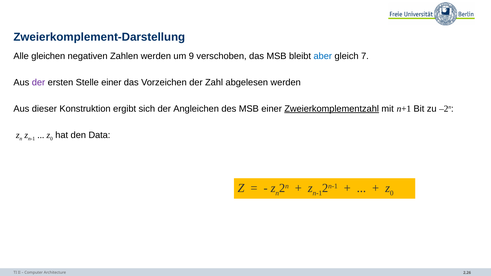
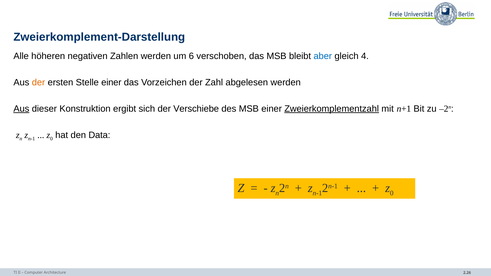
gleichen: gleichen -> höheren (48, 56)
9: 9 -> 6 (191, 56)
7: 7 -> 4 (365, 56)
der colour: purple -> orange (38, 82)
Aus underline: none -> present (21, 109)
Angleichen: Angleichen -> Verschiebe (196, 109)
